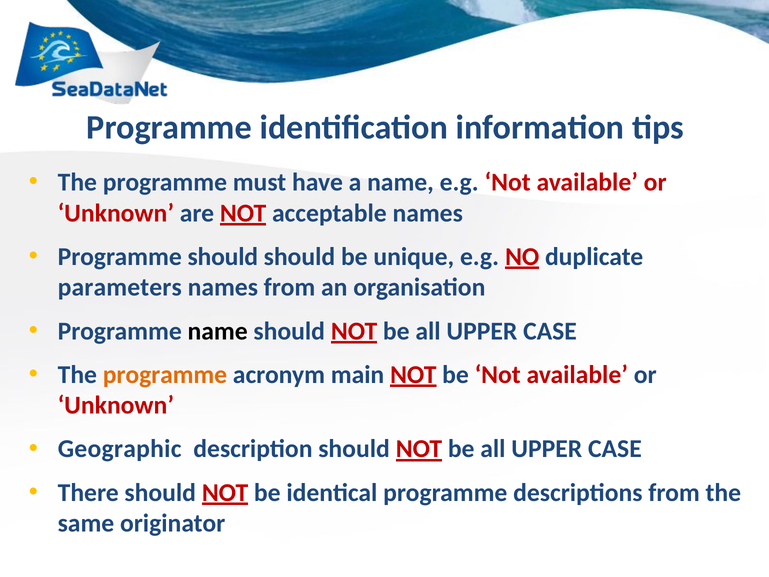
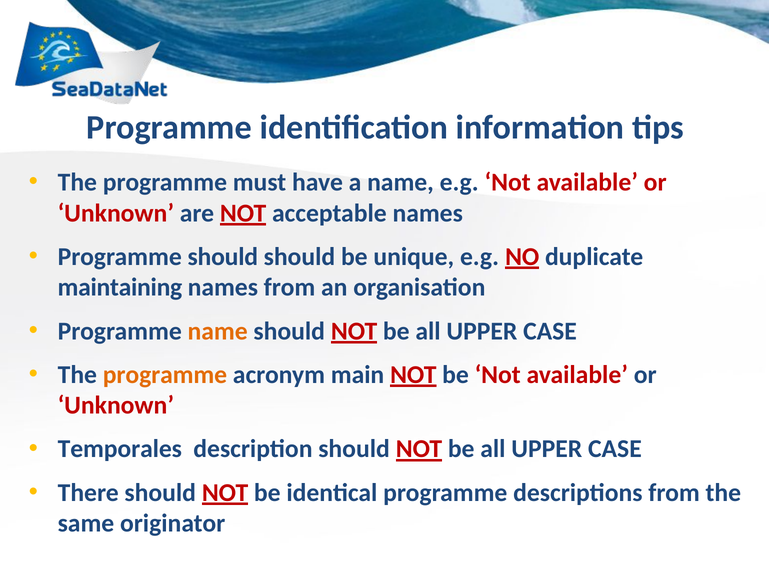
parameters: parameters -> maintaining (120, 287)
name colour: black -> orange (218, 331)
Geographic: Geographic -> Temporales (120, 449)
